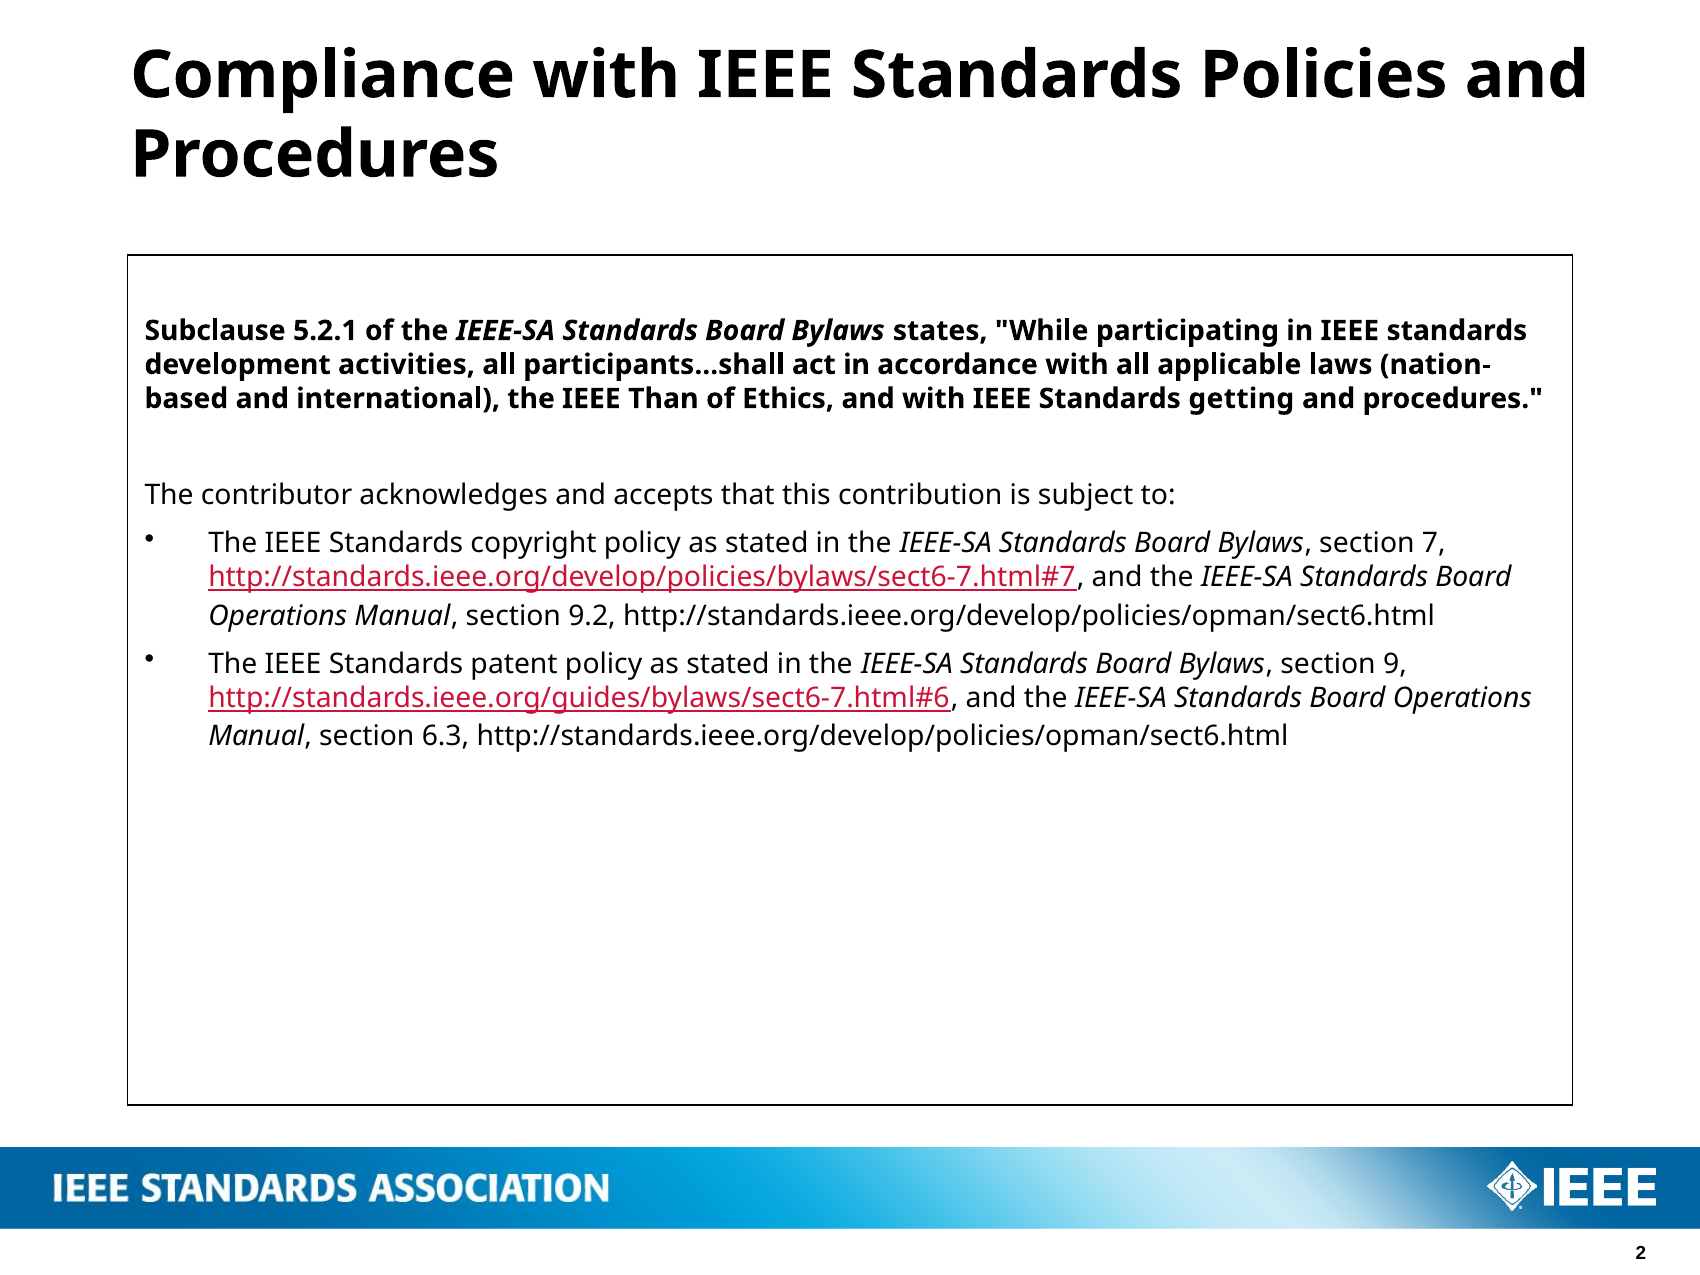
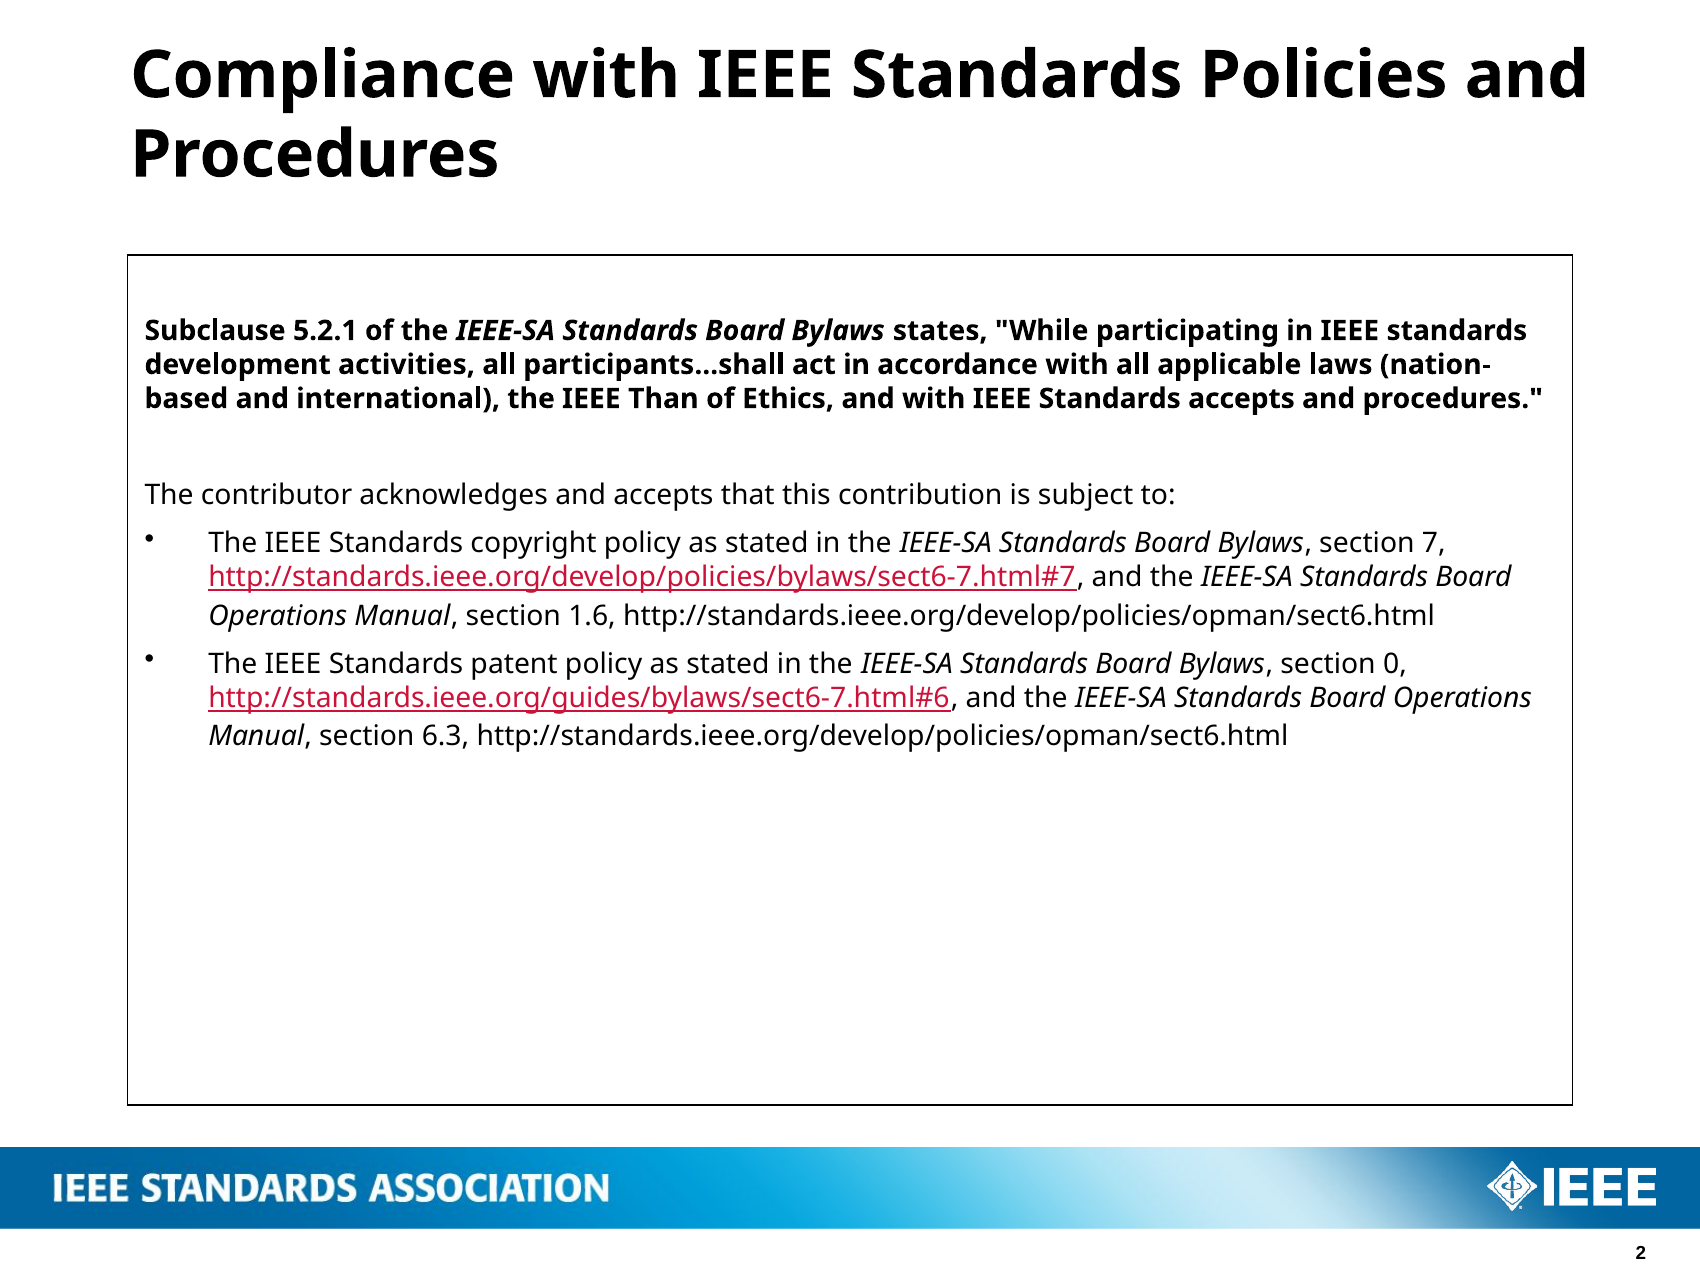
Standards getting: getting -> accepts (1241, 399)
9.2: 9.2 -> 1.6 (592, 616)
9: 9 -> 0 (1395, 664)
